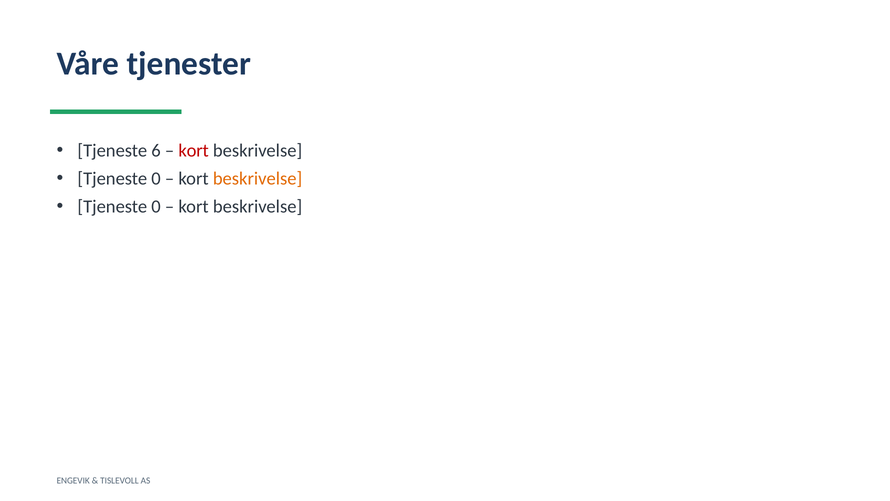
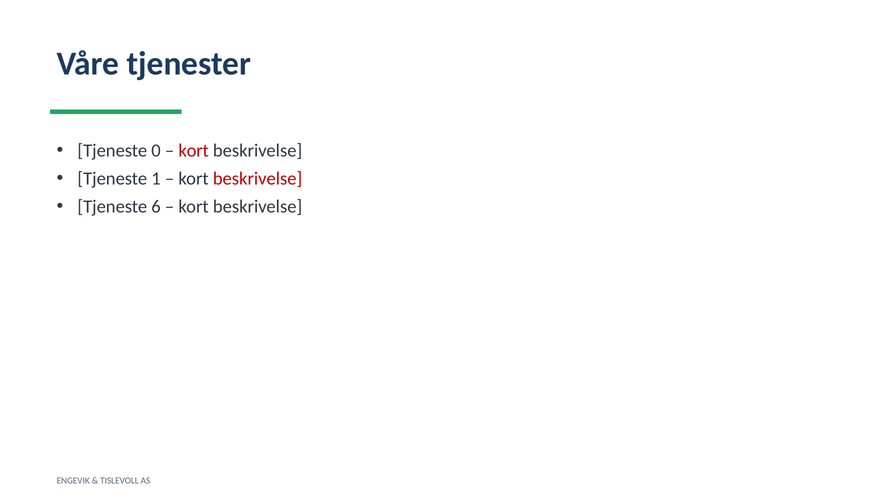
6: 6 -> 0 (156, 151)
0: 0 -> 1 (156, 179)
beskrivelse colour: orange -> red (258, 179)
0: 0 -> 6 (156, 206)
